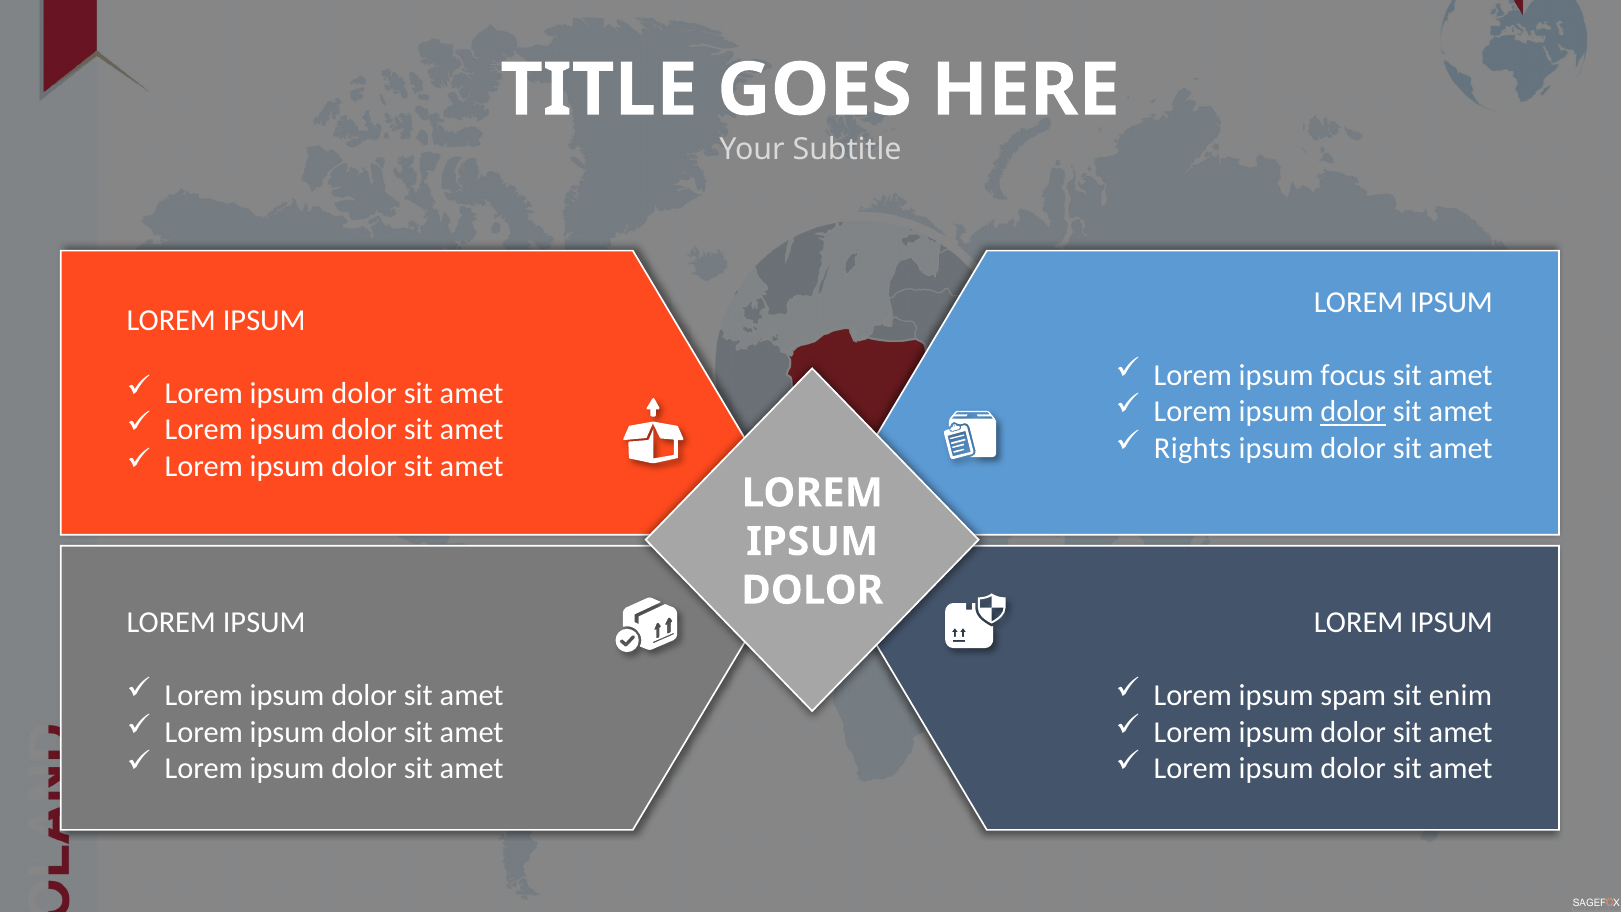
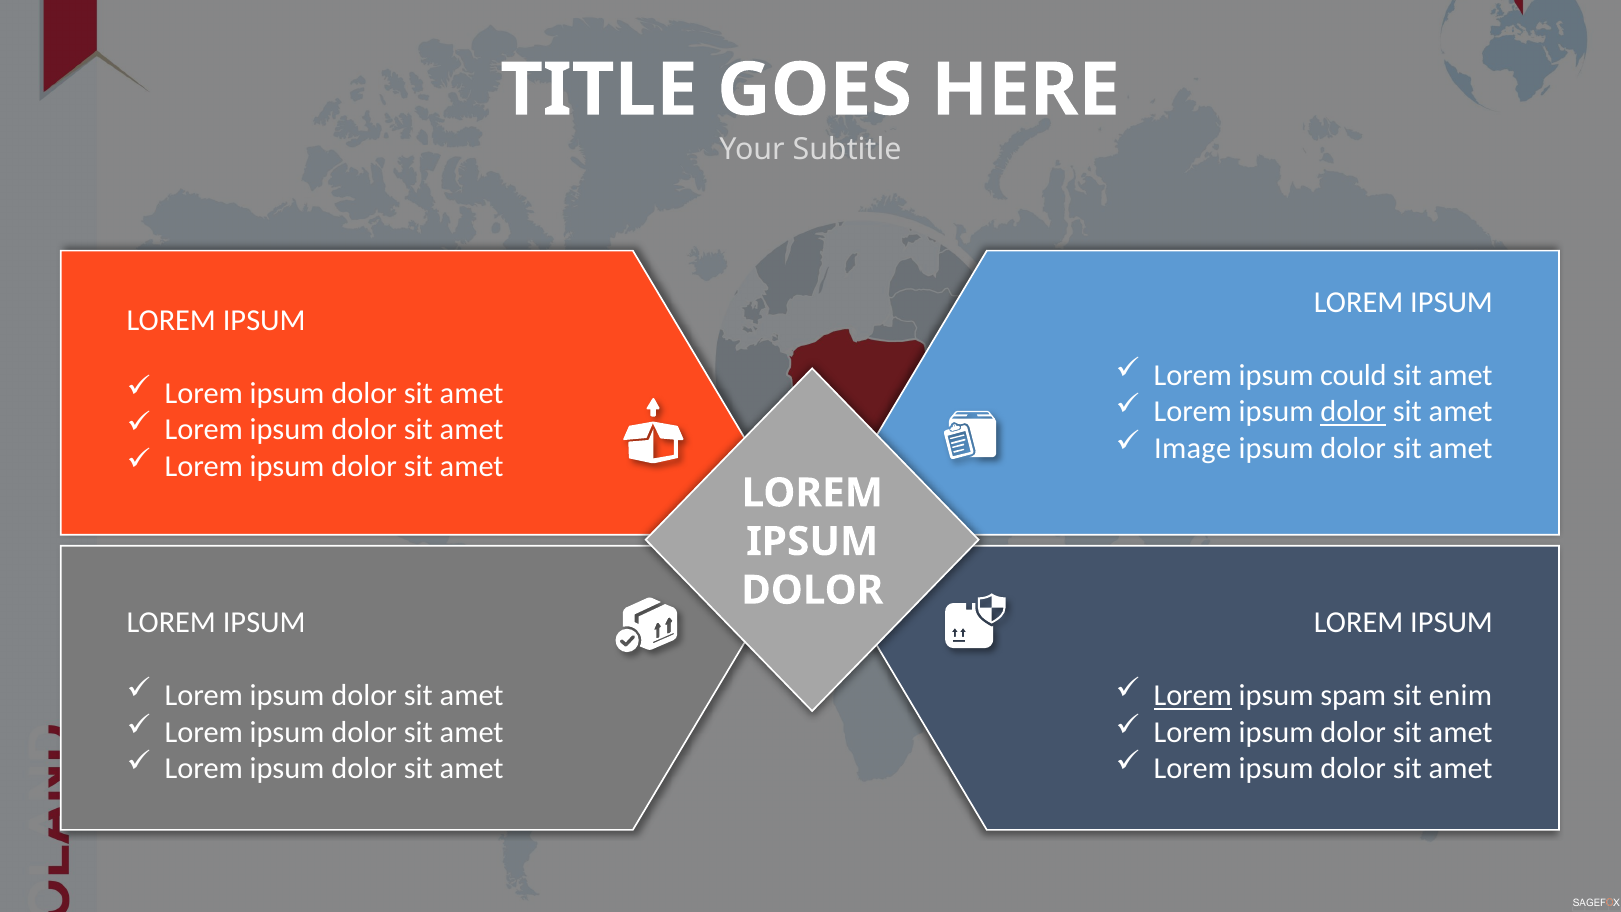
focus: focus -> could (1353, 375)
Rights: Rights -> Image (1193, 448)
Lorem underline: none -> present (1193, 696)
